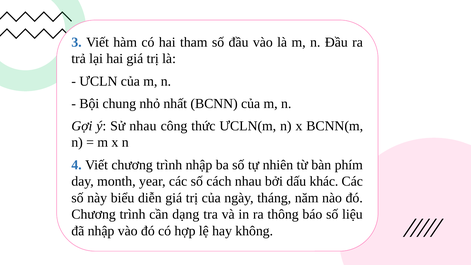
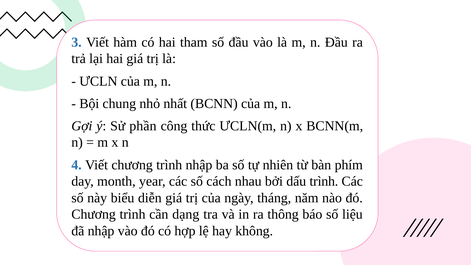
Sử nhau: nhau -> phần (143, 126)
dấu khác: khác -> trình (324, 181)
